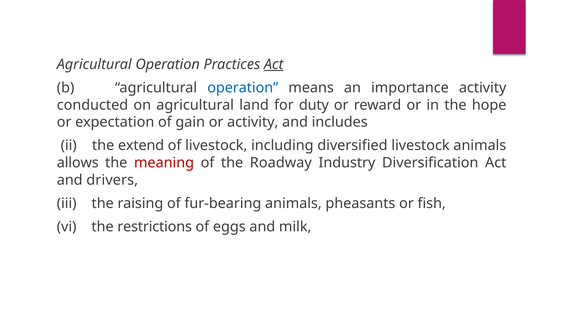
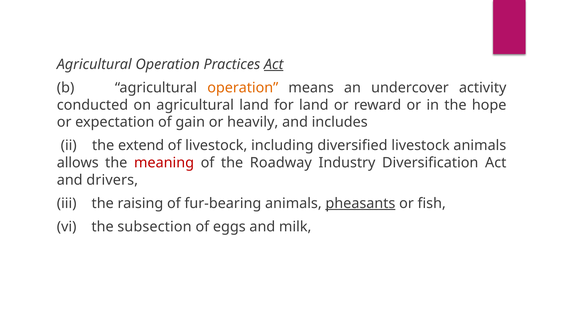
operation colour: blue -> orange (243, 88)
importance: importance -> undercover (410, 88)
for duty: duty -> land (314, 105)
or activity: activity -> heavily (253, 122)
pheasants underline: none -> present (360, 203)
restrictions: restrictions -> subsection (155, 227)
